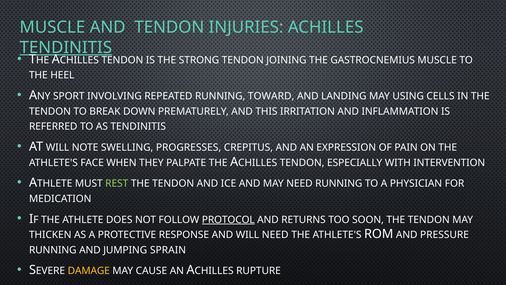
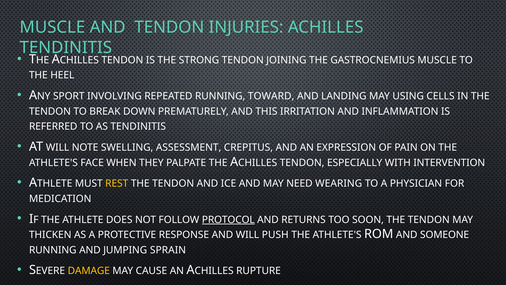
TENDINITIS underline: present -> none (66, 47)
PROGRESSES: PROGRESSES -> ASSESSMENT (189, 147)
REST colour: light green -> yellow (117, 183)
NEED RUNNING: RUNNING -> WEARING (339, 183)
WILL NEED: NEED -> PUSH (275, 235)
PRESSURE: PRESSURE -> SOMEONE (445, 235)
